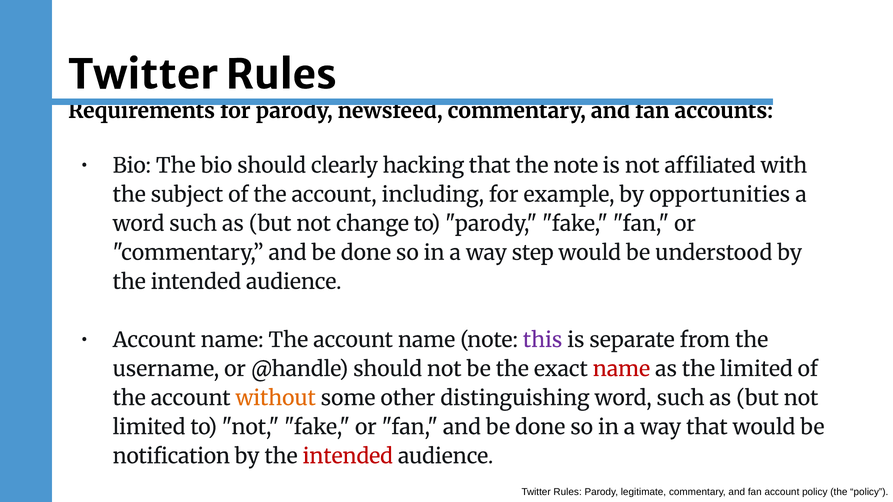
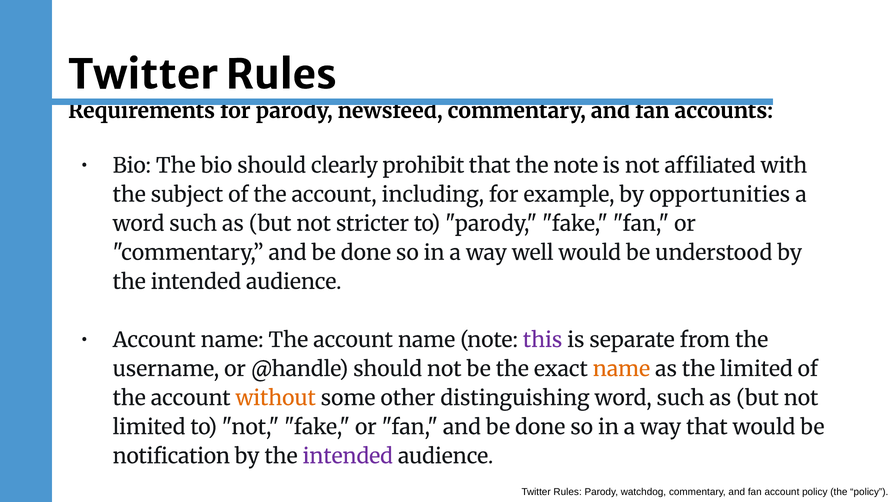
hacking: hacking -> prohibit (423, 166)
change: change -> stricter (372, 224)
step: step -> well (533, 253)
name colour: red -> orange (621, 369)
intended colour: red -> purple (348, 457)
legitimate: legitimate -> watchdog (643, 492)
